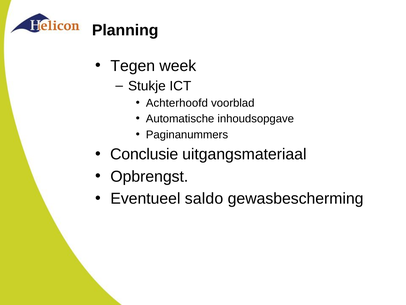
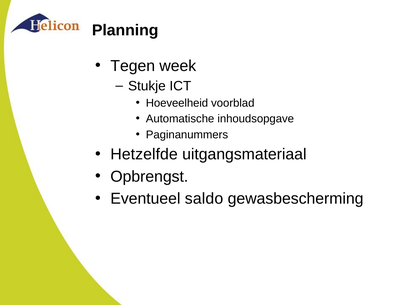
Achterhoofd: Achterhoofd -> Hoeveelheid (177, 103)
Conclusie: Conclusie -> Hetzelfde (144, 154)
